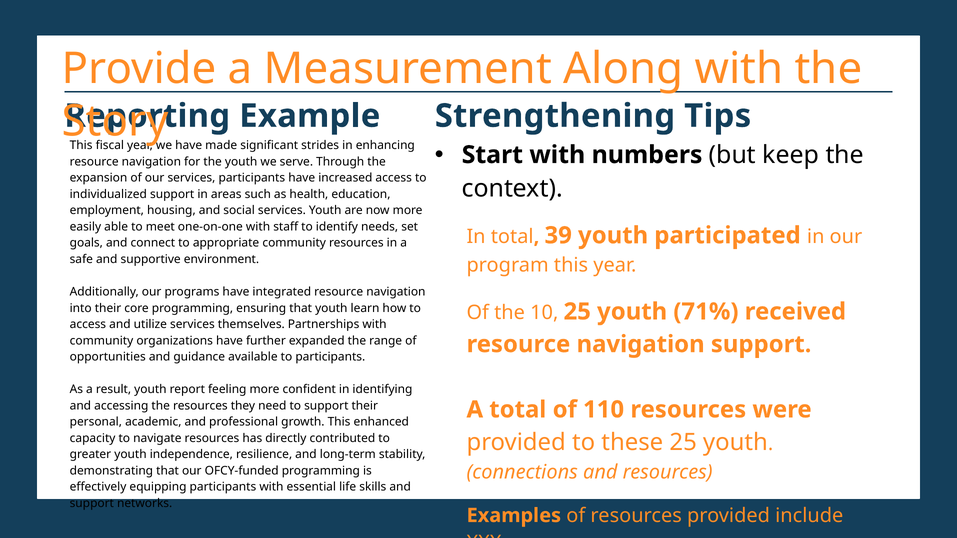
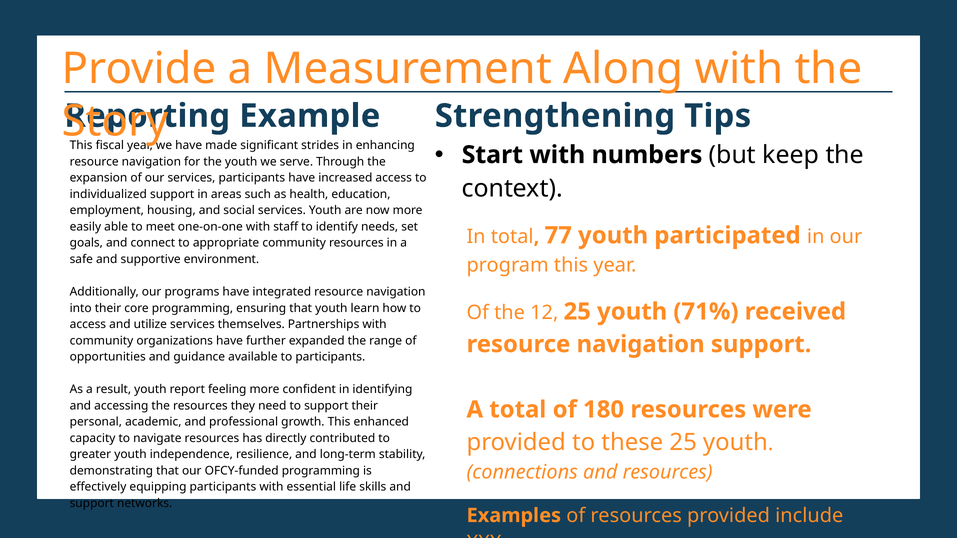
39: 39 -> 77 (558, 236)
10: 10 -> 12 (544, 313)
110: 110 -> 180 (604, 410)
